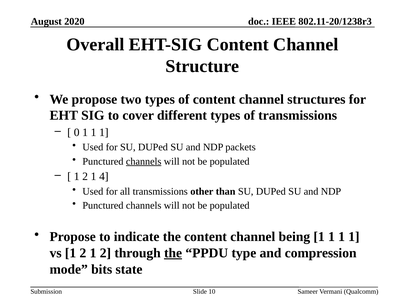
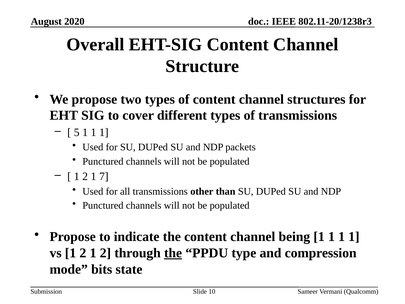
0: 0 -> 5 (77, 132)
channels underline: present -> none (144, 161)
4: 4 -> 7 (104, 176)
